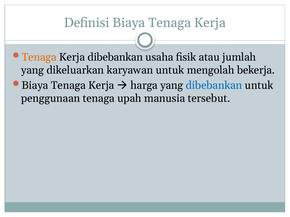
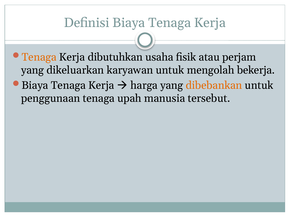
Kerja dibebankan: dibebankan -> dibutuhkan (115, 57)
jumlah: jumlah -> perjam (239, 57)
dibebankan colour: blue -> orange (214, 85)
